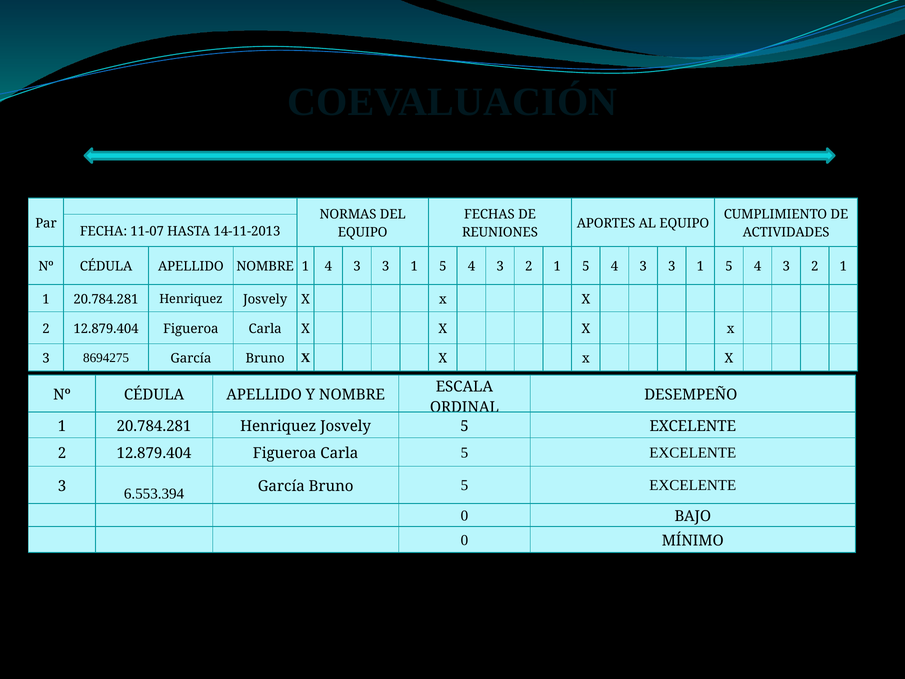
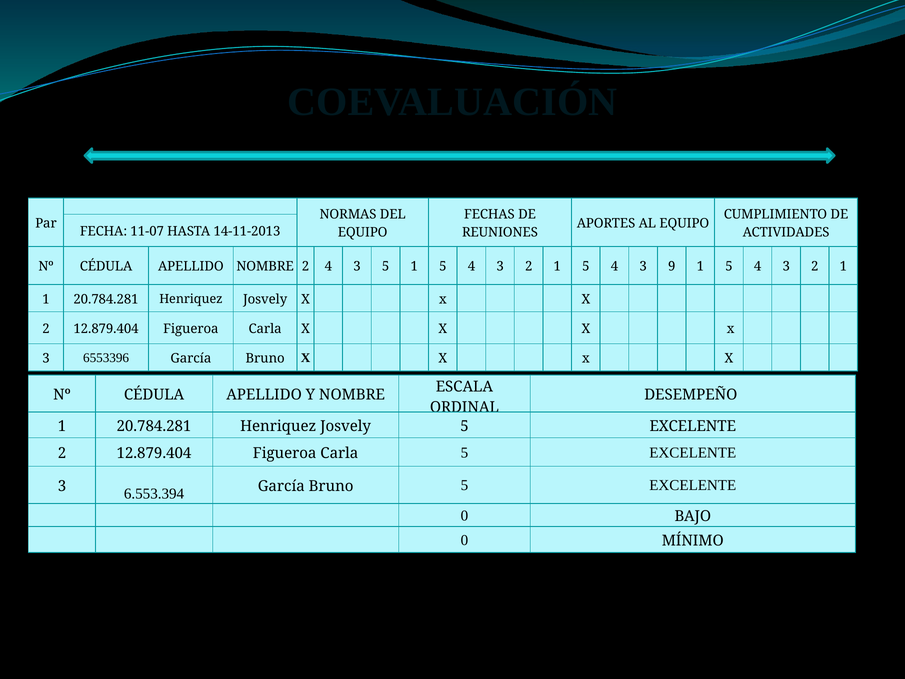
NOMBRE 1: 1 -> 2 (306, 266)
3: 3 -> 5 (386, 266)
5 4 3 3: 3 -> 9 (672, 266)
8694275: 8694275 -> 6553396 (106, 358)
